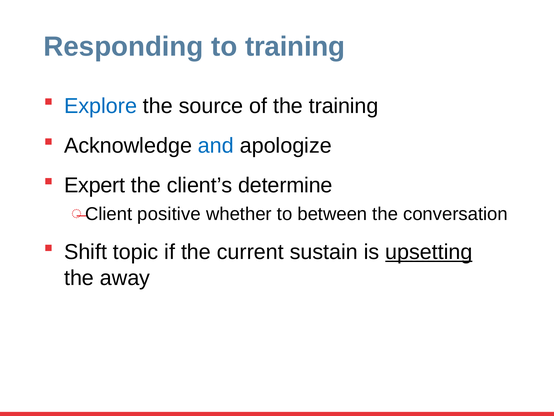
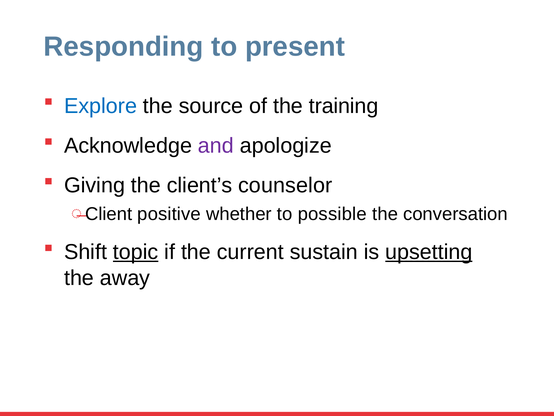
to training: training -> present (295, 47)
and colour: blue -> purple (216, 146)
Expert: Expert -> Giving (95, 185)
determine: determine -> counselor (285, 185)
between: between -> possible (332, 214)
topic underline: none -> present (136, 252)
